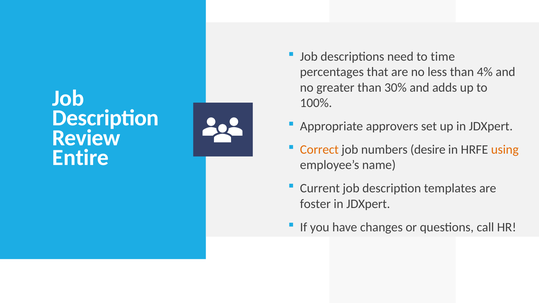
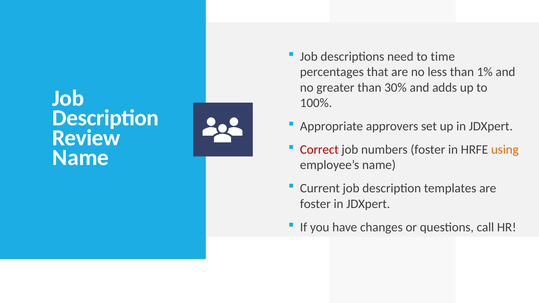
4%: 4% -> 1% (485, 72)
Correct colour: orange -> red (319, 150)
numbers desire: desire -> foster (428, 150)
Entire: Entire -> Name (81, 158)
